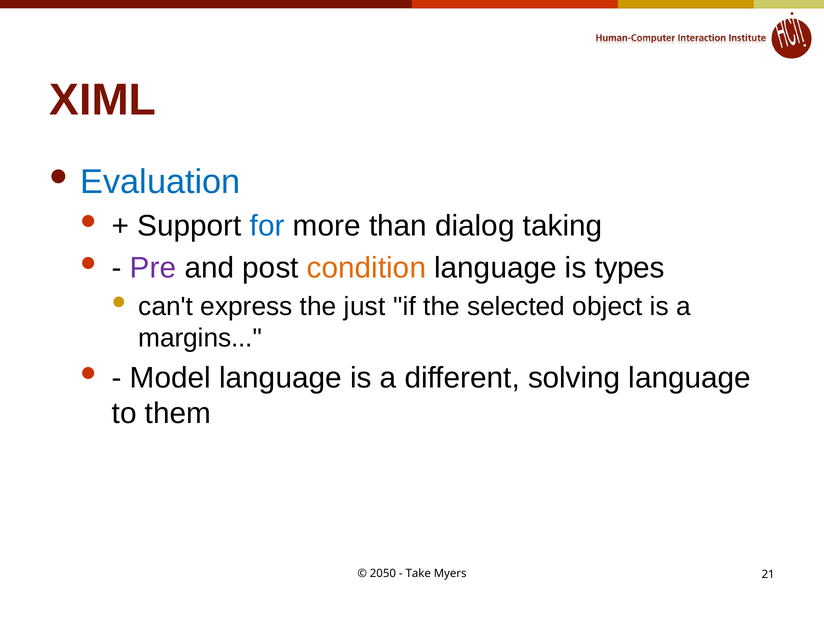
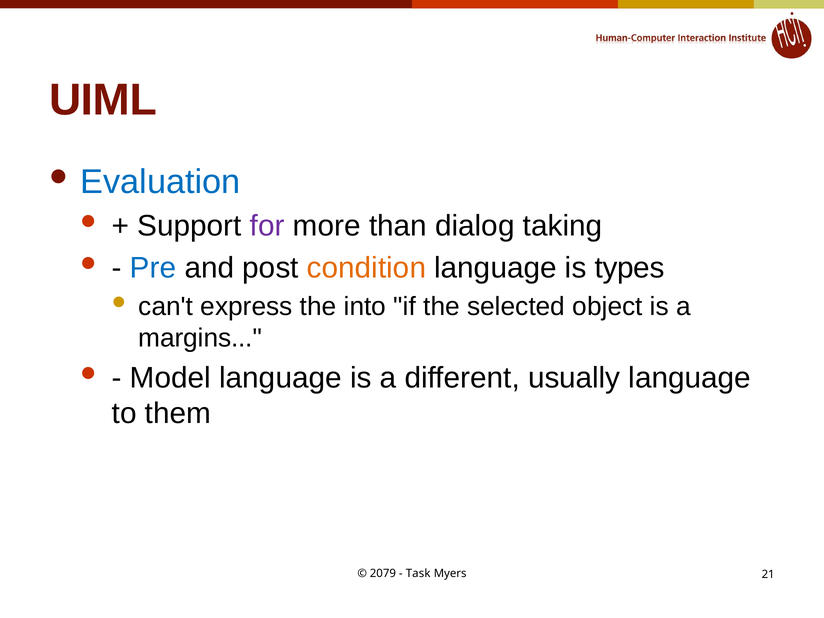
XIML: XIML -> UIML (103, 100)
for colour: blue -> purple (267, 226)
Pre colour: purple -> blue (153, 268)
just: just -> into (365, 306)
solving: solving -> usually (574, 378)
2050: 2050 -> 2079 (383, 573)
Take: Take -> Task (418, 573)
